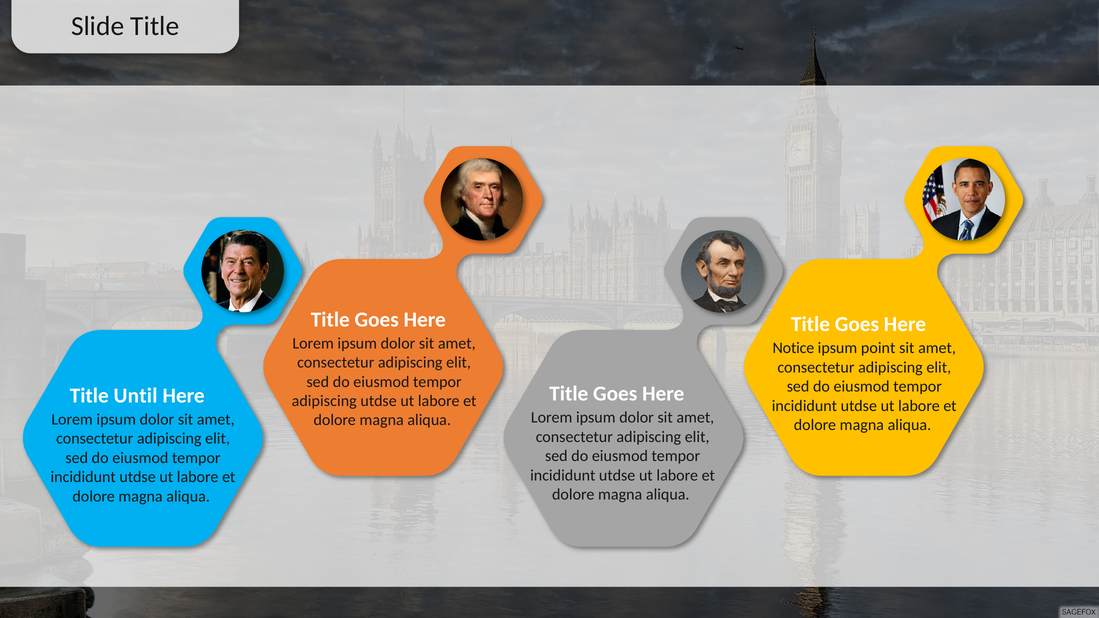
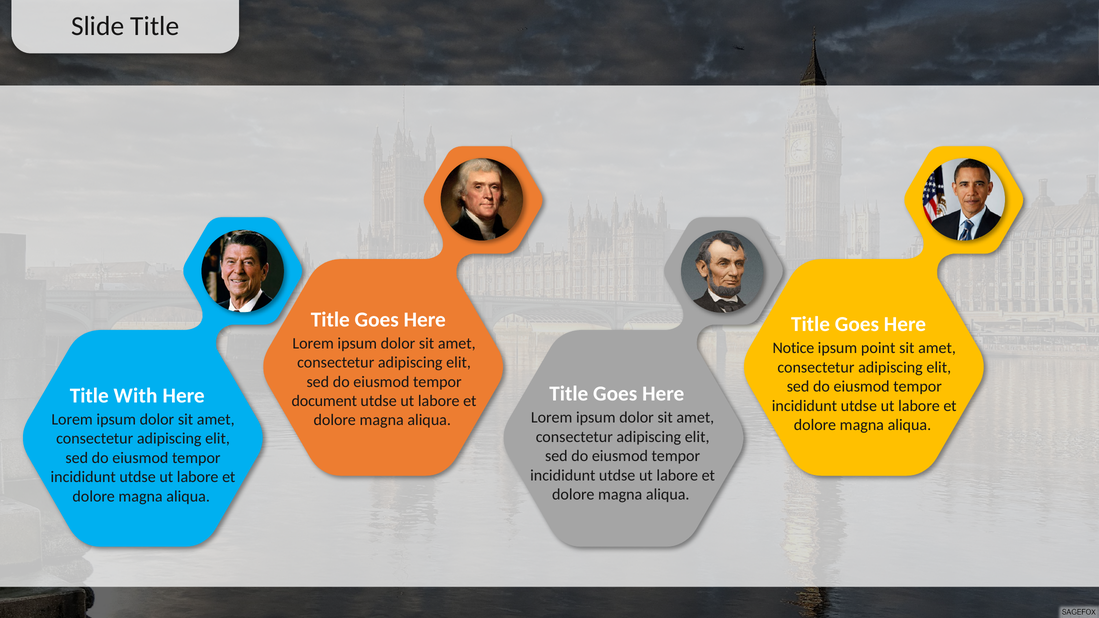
Until: Until -> With (136, 396)
adipiscing: adipiscing -> document (324, 401)
